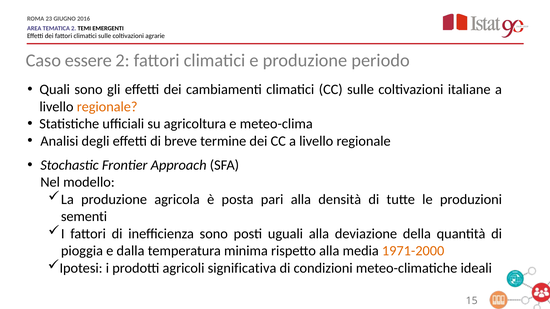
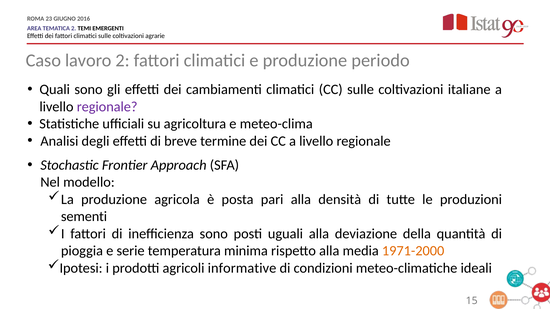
essere: essere -> lavoro (88, 61)
regionale colour: orange -> purple (107, 107)
dalla: dalla -> serie (131, 251)
significativa: significativa -> informative (242, 268)
